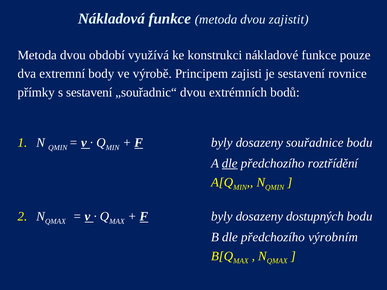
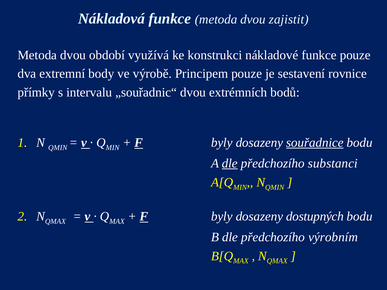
Principem zajisti: zajisti -> pouze (247, 74)
s sestavení: sestavení -> intervalu (89, 92)
souřadnice underline: none -> present (315, 143)
roztřídění: roztřídění -> substanci (333, 164)
